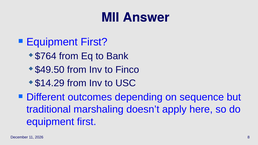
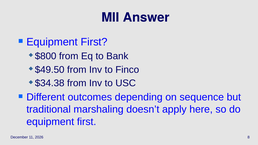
$764: $764 -> $800 (46, 56)
$14.29: $14.29 -> $34.38 (50, 83)
